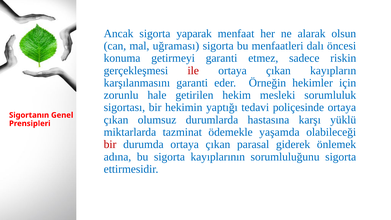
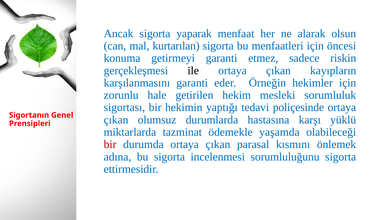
uğraması: uğraması -> kurtarılan (176, 46)
menfaatleri dalı: dalı -> için (315, 46)
ile colour: red -> black (193, 70)
giderek: giderek -> kısmını (293, 144)
kayıplarının: kayıplarının -> incelenmesi (218, 157)
